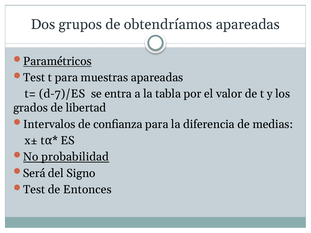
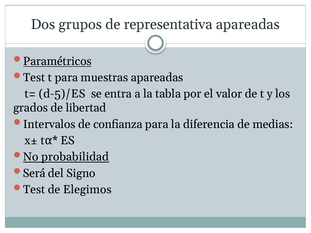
obtendríamos: obtendríamos -> representativa (168, 24)
d-7)/ES: d-7)/ES -> d-5)/ES (62, 94)
Entonces: Entonces -> Elegimos (87, 190)
